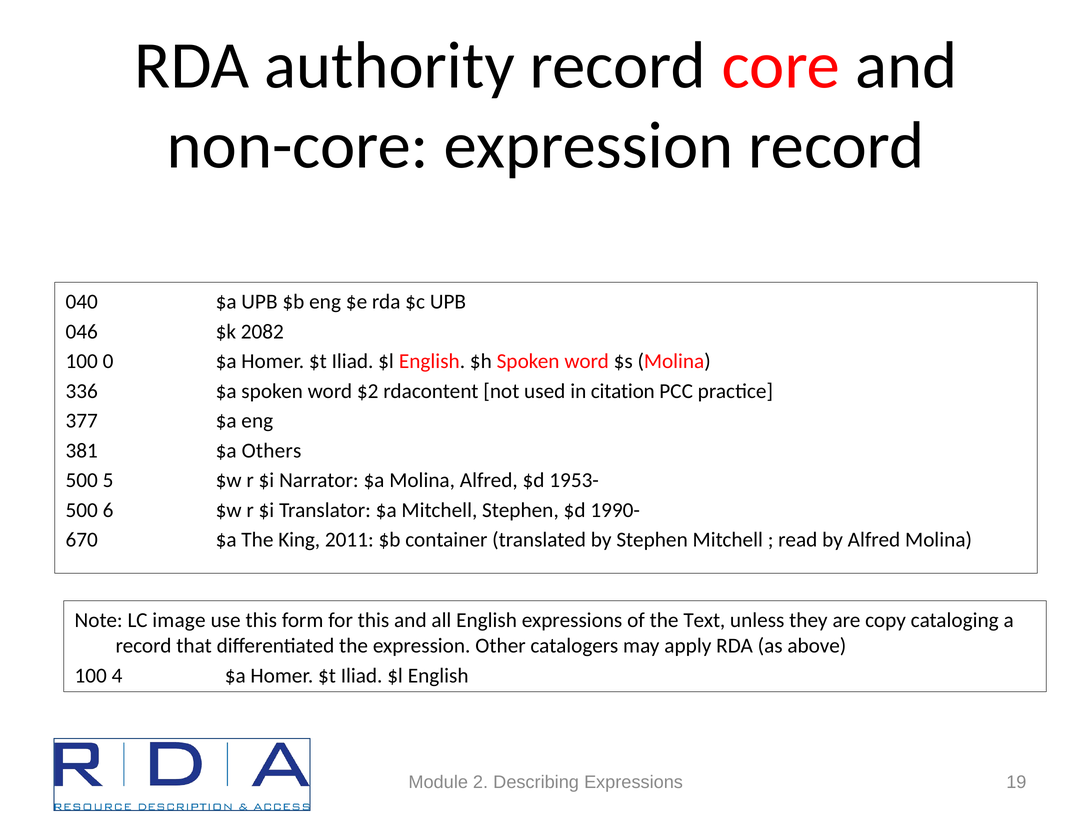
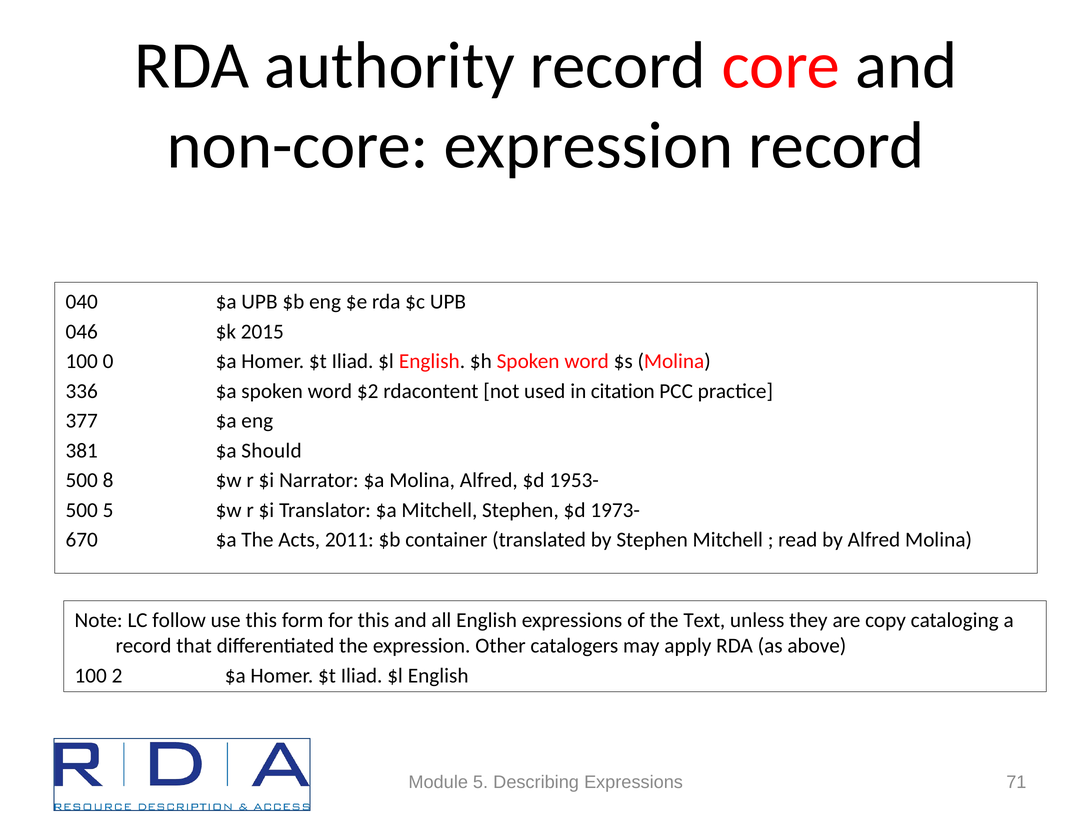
2082: 2082 -> 2015 (262, 332)
Others: Others -> Should (272, 451)
5: 5 -> 8 (108, 480)
500 6: 6 -> 5 (108, 510)
1990-: 1990- -> 1973- (615, 510)
King: King -> Acts (299, 540)
image: image -> follow (179, 620)
4: 4 -> 2 (117, 676)
Module 2: 2 -> 5 (481, 782)
19: 19 -> 71 (1016, 782)
